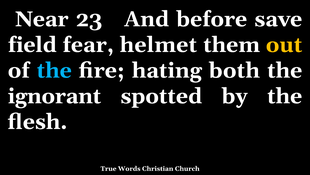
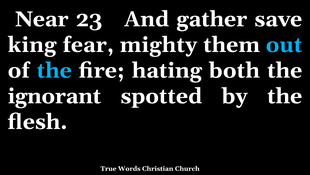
before: before -> gather (212, 19)
field: field -> king (32, 45)
helmet: helmet -> mighty (158, 45)
out colour: yellow -> light blue (284, 45)
